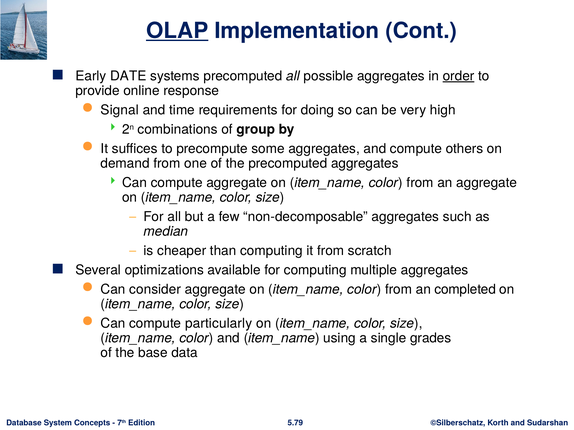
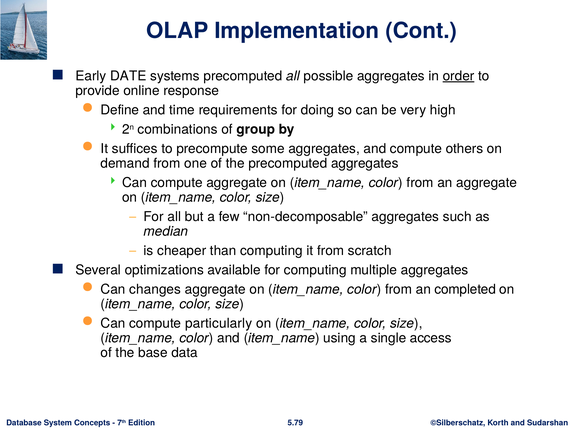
OLAP underline: present -> none (177, 31)
Signal: Signal -> Define (120, 110)
consider: consider -> changes (155, 290)
grades: grades -> access (431, 338)
